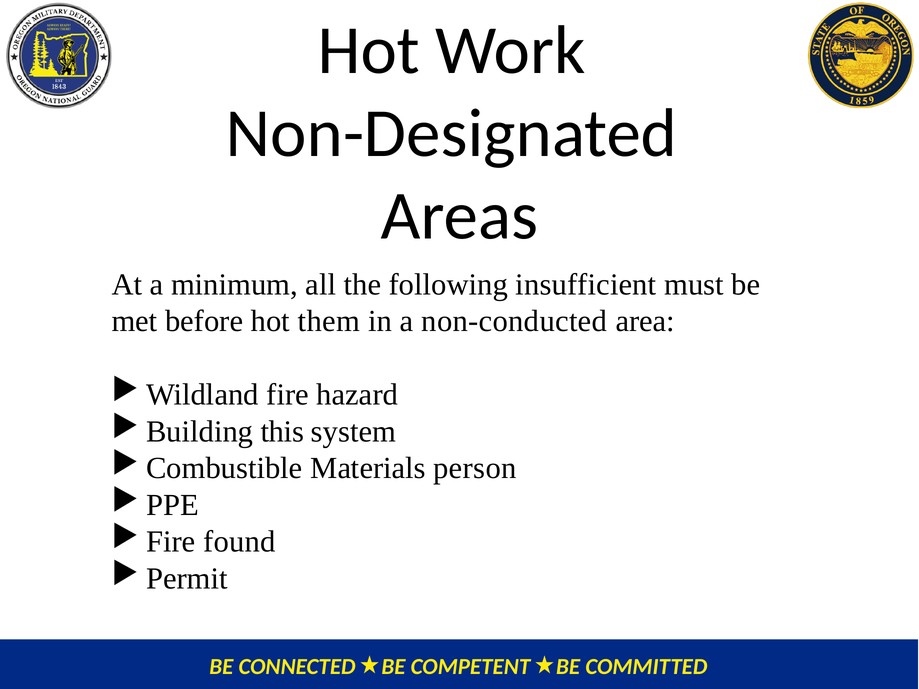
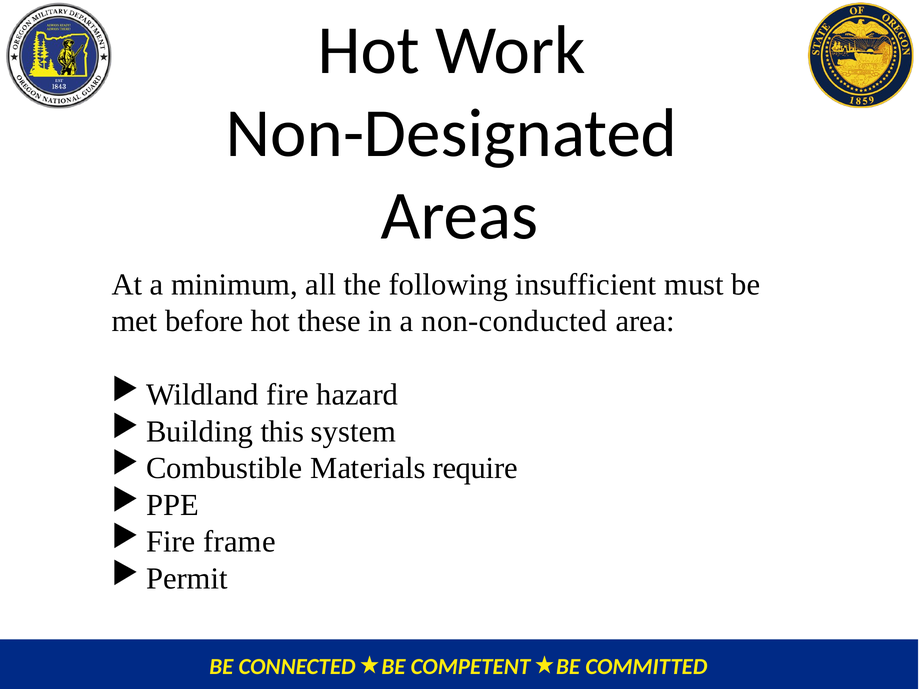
them: them -> these (329, 321)
person: person -> require (475, 468)
found: found -> frame (239, 542)
